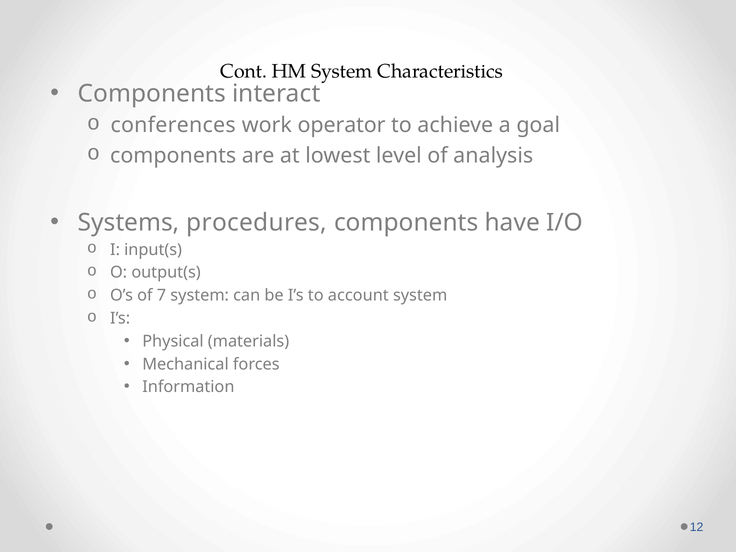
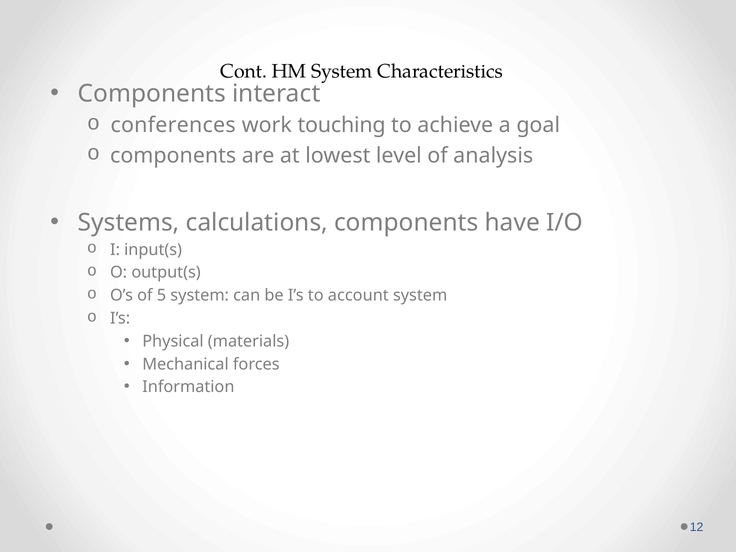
operator: operator -> touching (342, 125)
procedures: procedures -> calculations (257, 222)
7: 7 -> 5 (162, 295)
